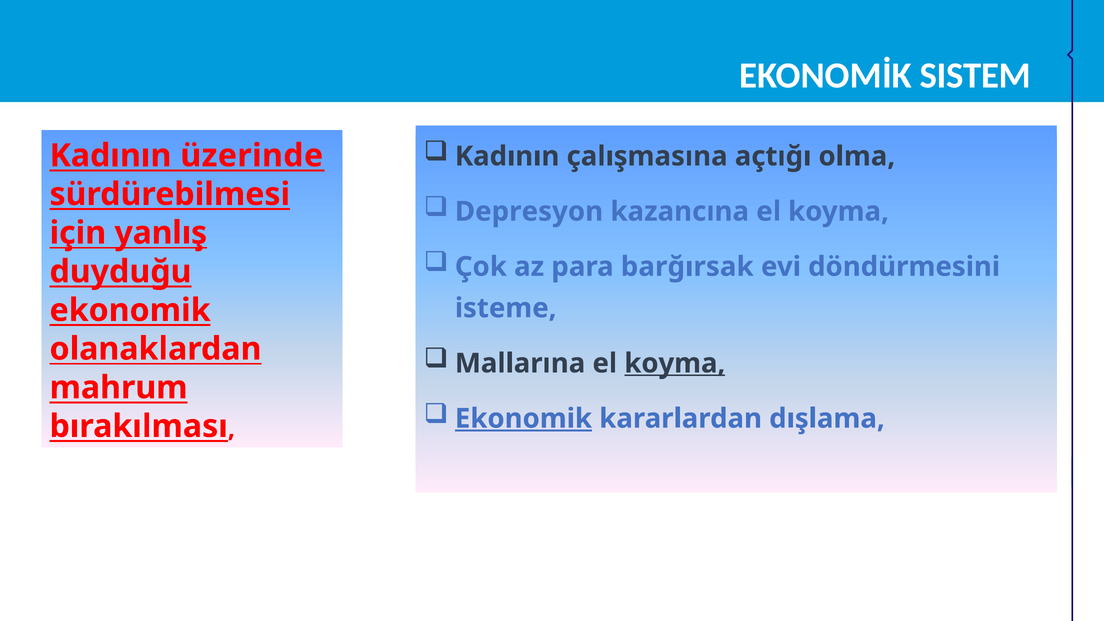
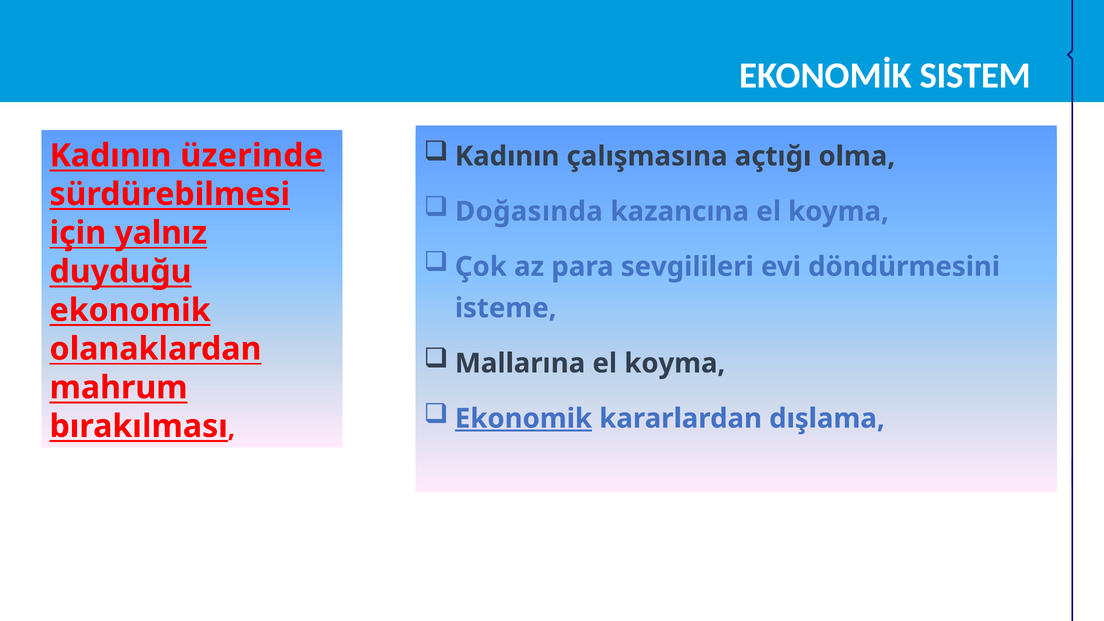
Depresyon: Depresyon -> Doğasında (529, 212)
yanlış: yanlış -> yalnız (161, 233)
barğırsak: barğırsak -> sevgilileri (687, 267)
koyma underline: present -> none (675, 363)
